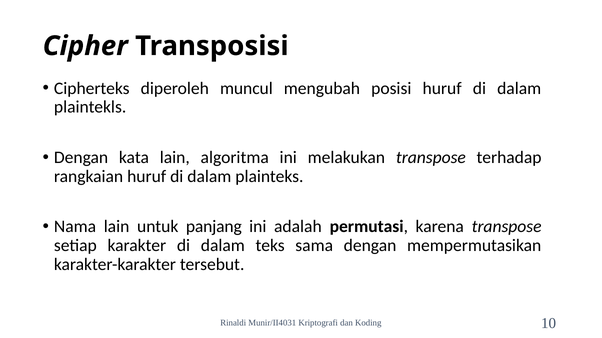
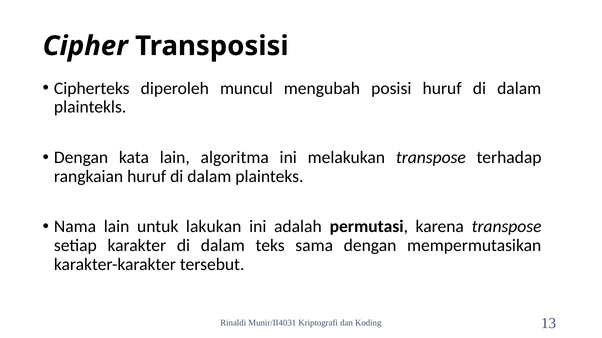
panjang: panjang -> lakukan (214, 227)
10: 10 -> 13 (549, 324)
